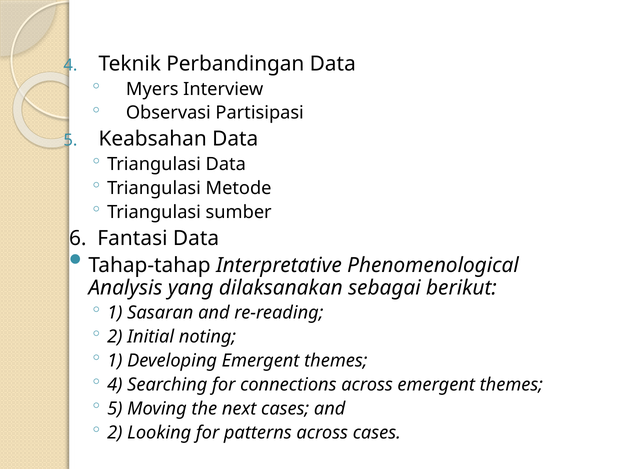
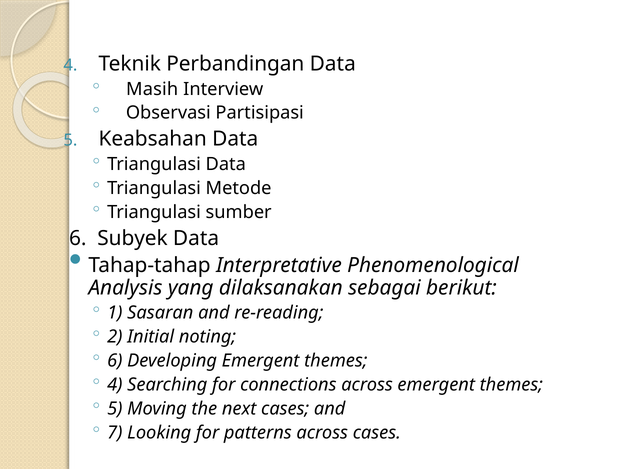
Myers: Myers -> Masih (152, 89)
Fantasi: Fantasi -> Subyek (133, 238)
1: 1 -> 6 (115, 361)
2: 2 -> 7 (115, 433)
